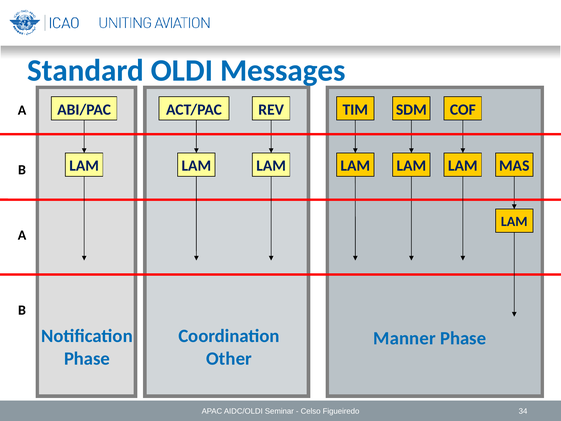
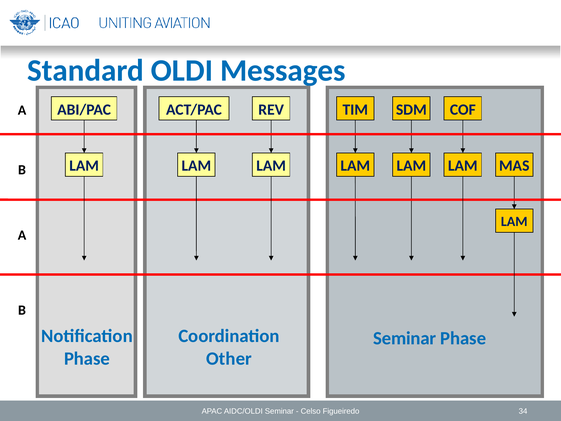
Manner: Manner -> Seminar (405, 338)
